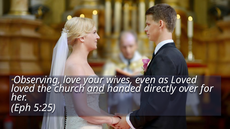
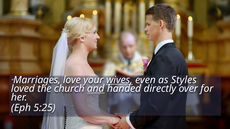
Observing: Observing -> Marriages (37, 80)
wives underline: none -> present (119, 80)
as Loved: Loved -> Styles (184, 80)
